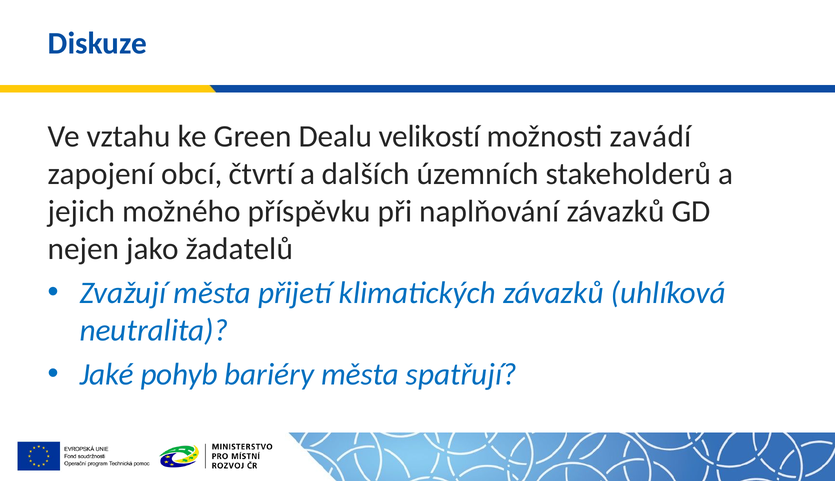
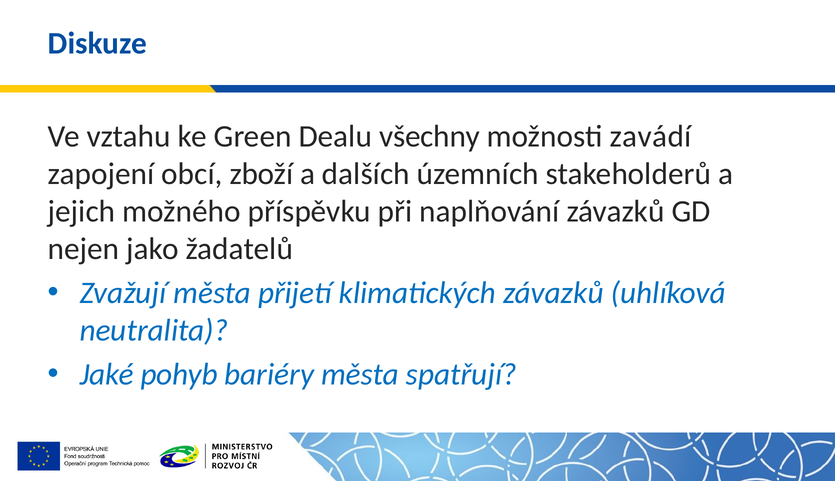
velikostí: velikostí -> všechny (430, 136)
čtvrtí: čtvrtí -> zboží (261, 174)
